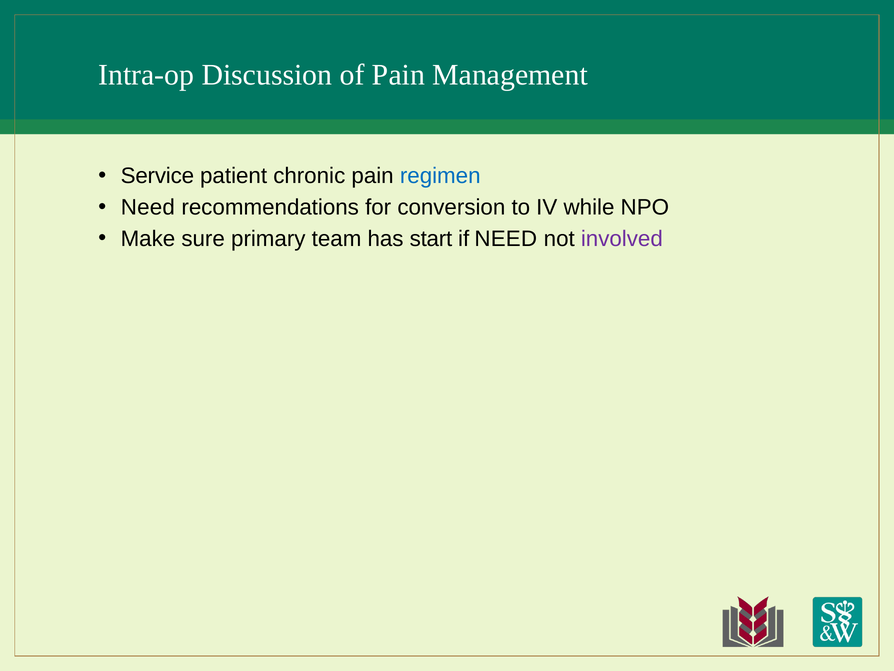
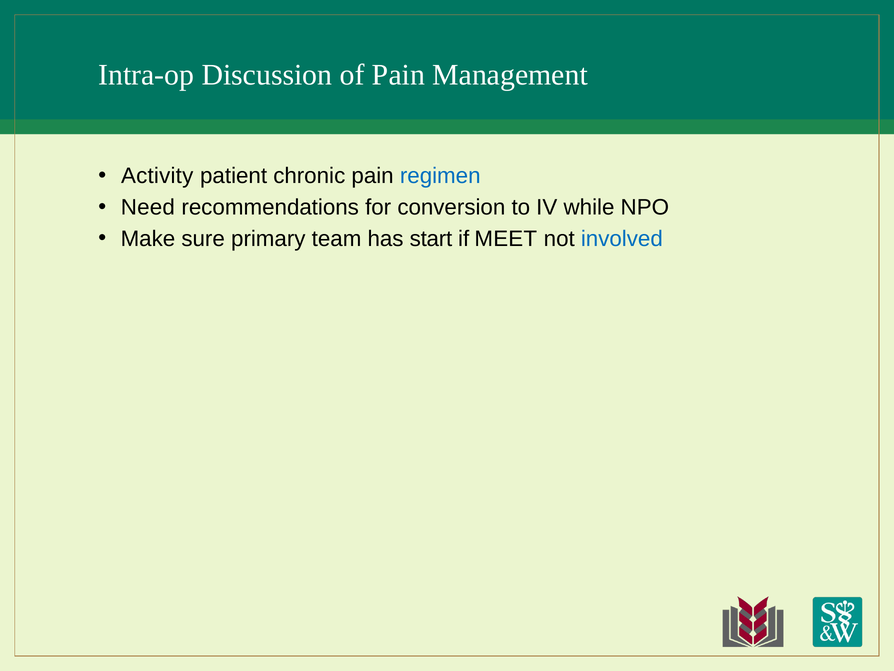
Service: Service -> Activity (157, 176)
if NEED: NEED -> MEET (506, 238)
involved colour: purple -> blue (622, 238)
